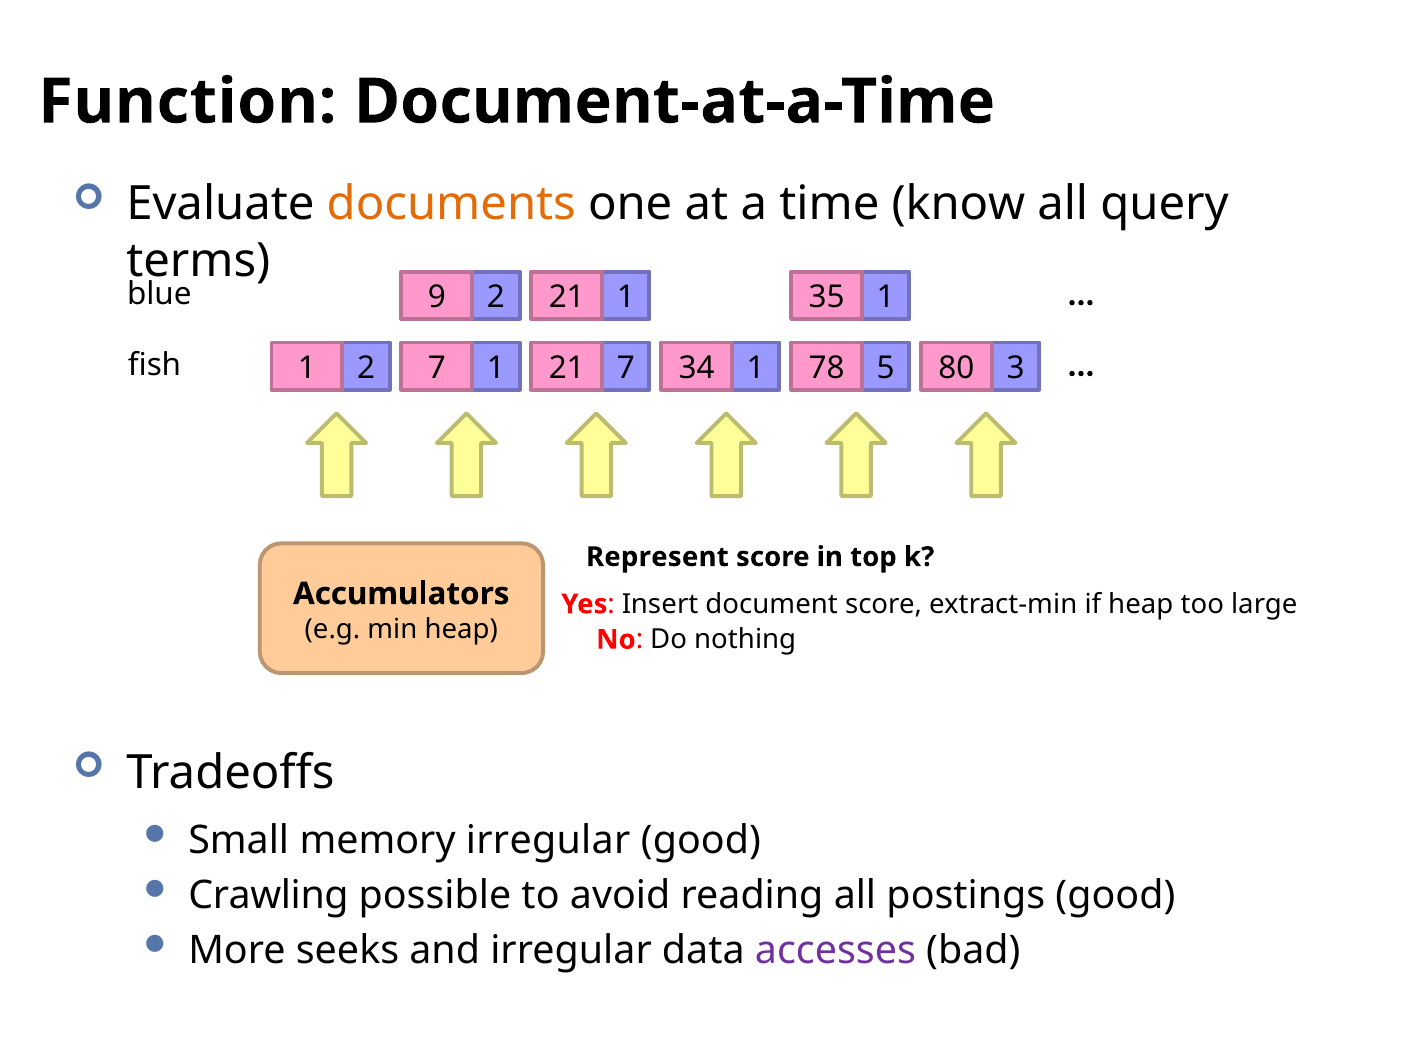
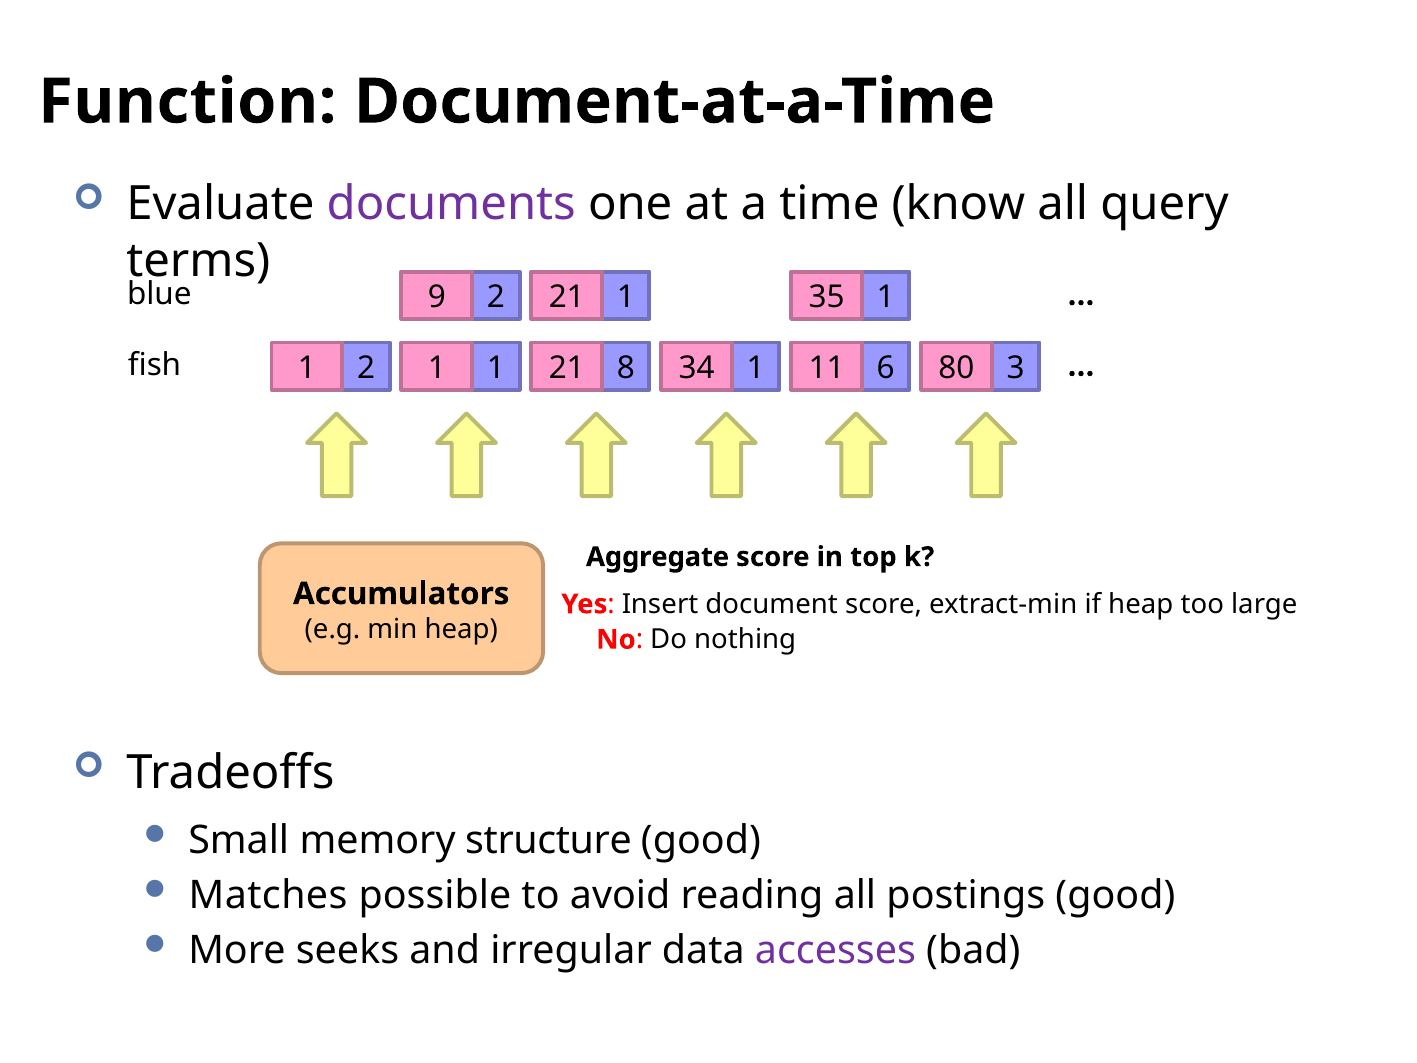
documents colour: orange -> purple (451, 204)
2 1 7: 7 -> 8 (626, 368)
5: 5 -> 6 (886, 368)
7: 7 -> 1 (437, 368)
78: 78 -> 11 (827, 368)
Represent: Represent -> Aggregate (658, 557)
memory irregular: irregular -> structure (548, 840)
Crawling: Crawling -> Matches (268, 895)
